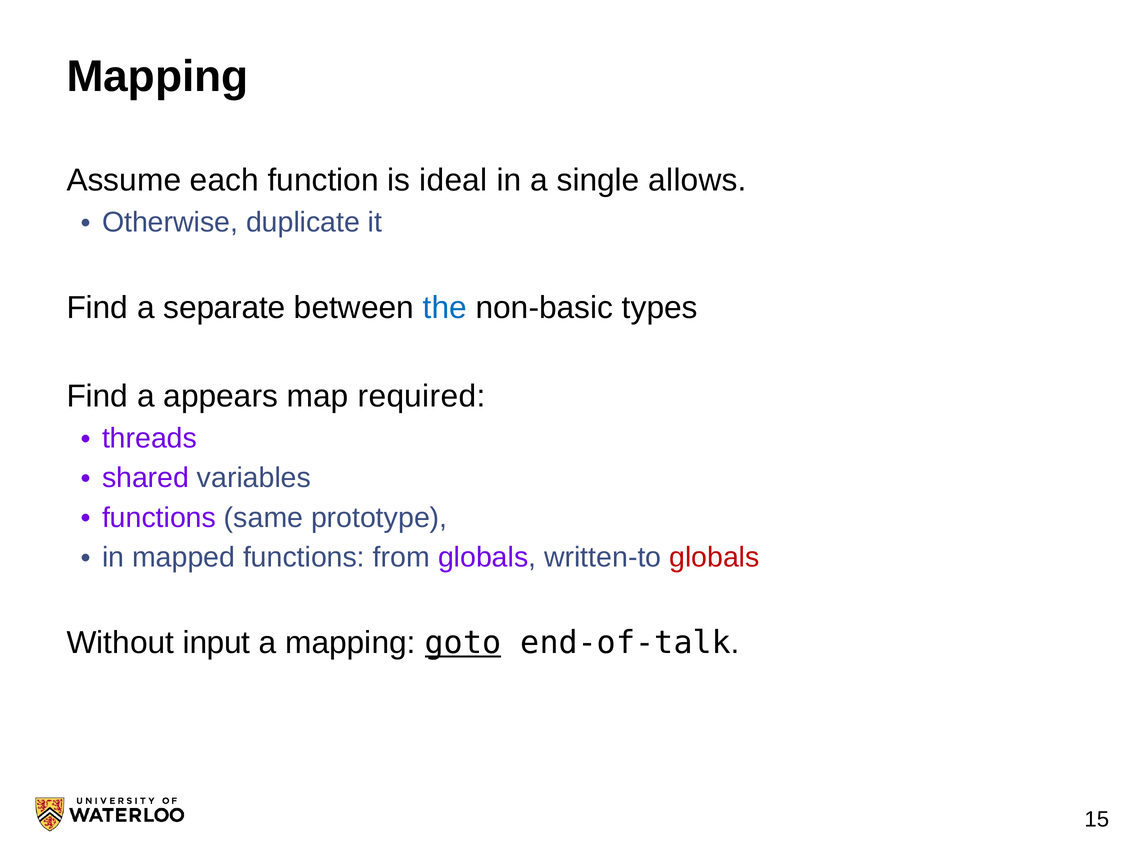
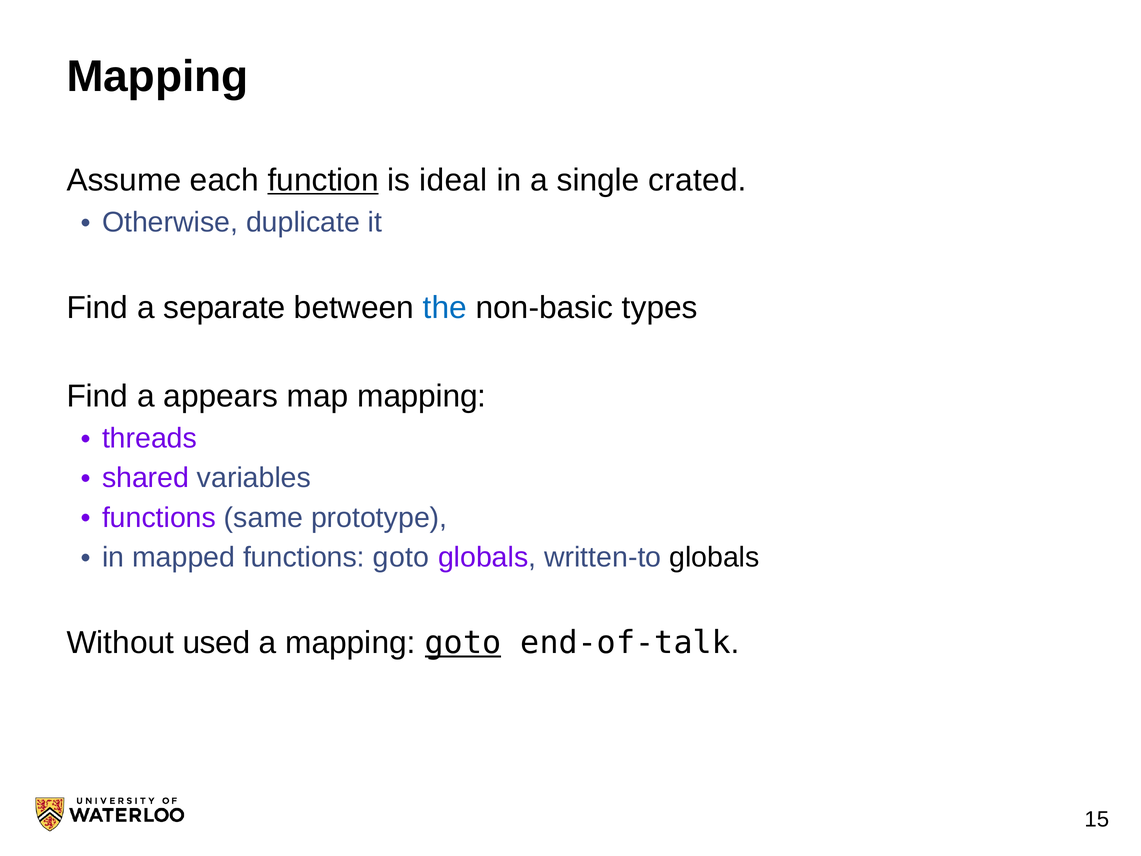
function underline: none -> present (323, 180)
allows: allows -> crated (698, 180)
map required: required -> mapping (422, 396)
functions from: from -> goto (401, 557)
globals colour: red -> black (714, 557)
input: input -> used (217, 643)
